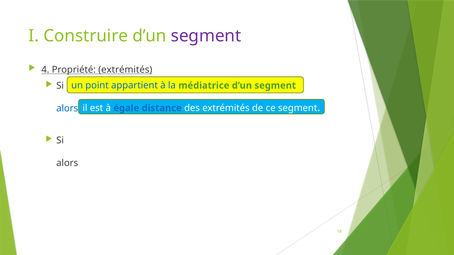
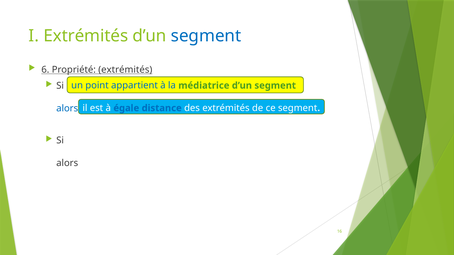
I Construire: Construire -> Extrémités (86, 36)
segment colour: purple -> blue (206, 36)
4: 4 -> 6 (45, 70)
